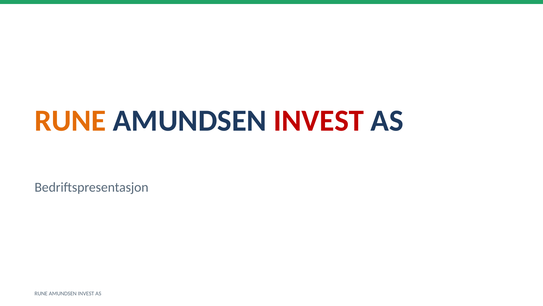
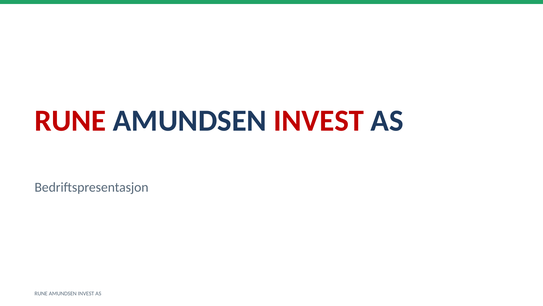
RUNE colour: orange -> red (70, 120)
